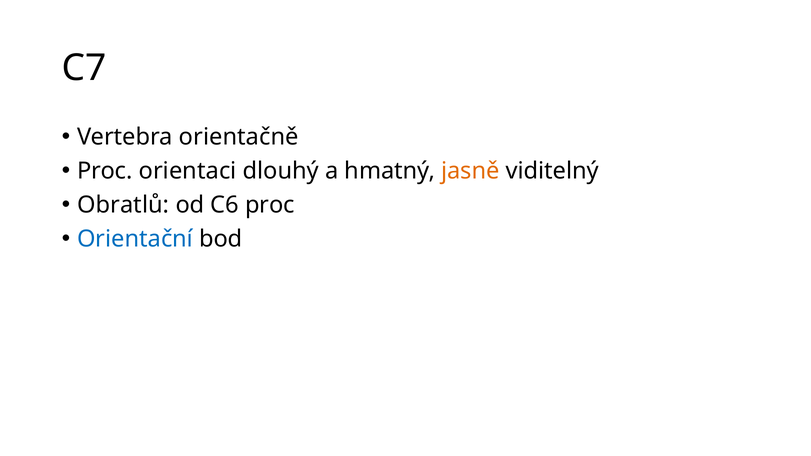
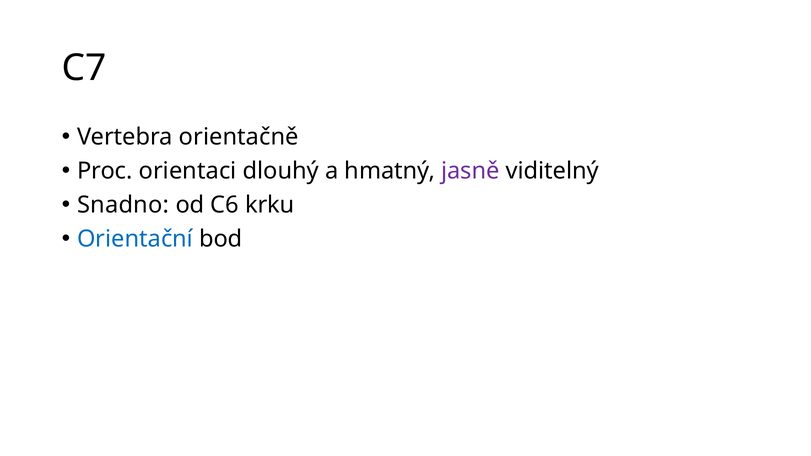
jasně colour: orange -> purple (470, 171)
Obratlů: Obratlů -> Snadno (123, 205)
C6 proc: proc -> krku (270, 205)
